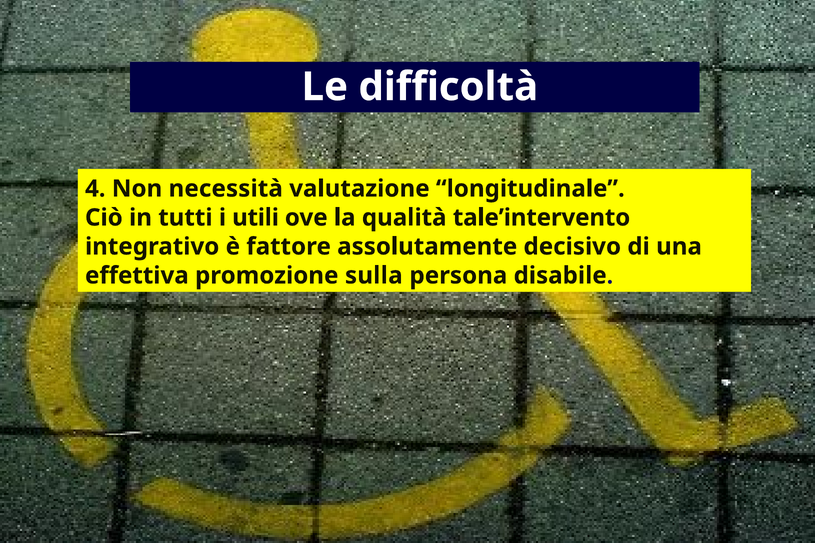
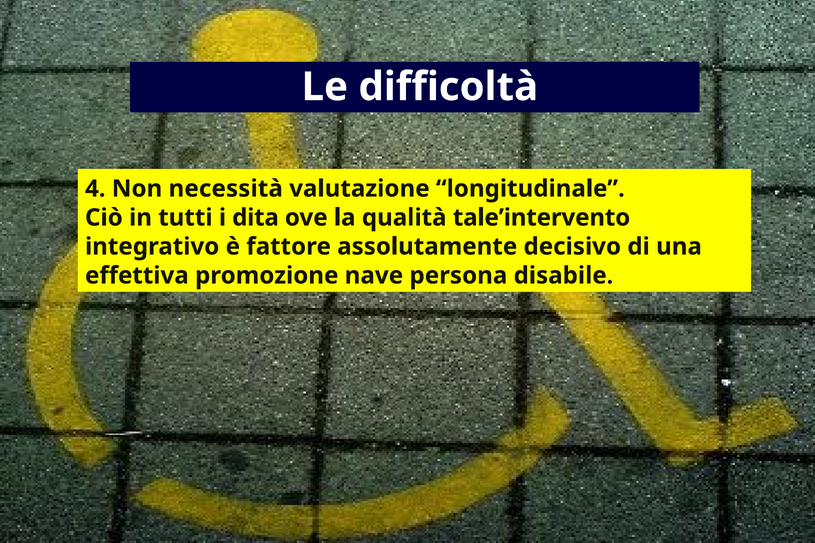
utili: utili -> dita (256, 218)
sulla: sulla -> nave (374, 276)
